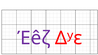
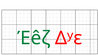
Έêζ colour: purple -> green (34, 38)
